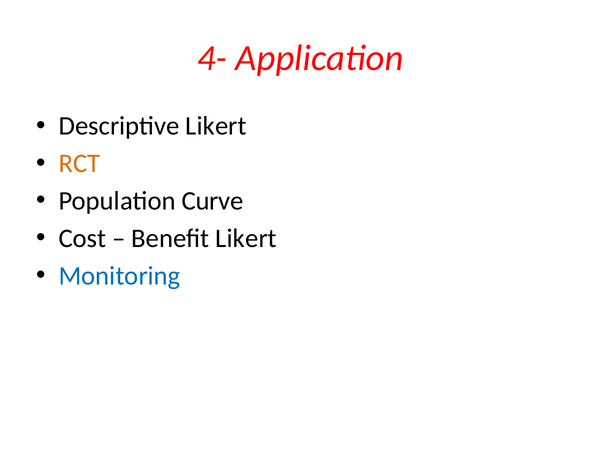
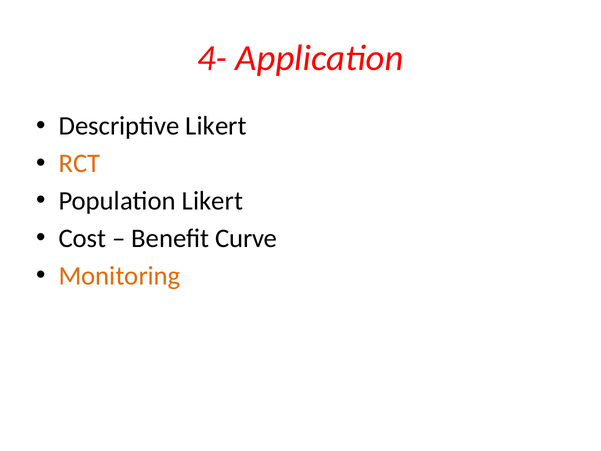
Population Curve: Curve -> Likert (212, 201)
Benefit Likert: Likert -> Curve (246, 238)
Monitoring colour: blue -> orange (120, 276)
